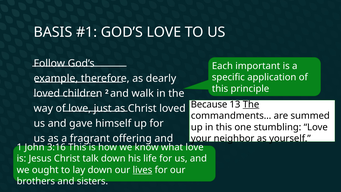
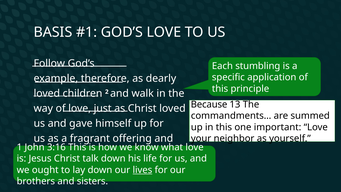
important: important -> stumbling (258, 66)
The underline: present -> none (251, 104)
stumbling: stumbling -> important (278, 127)
